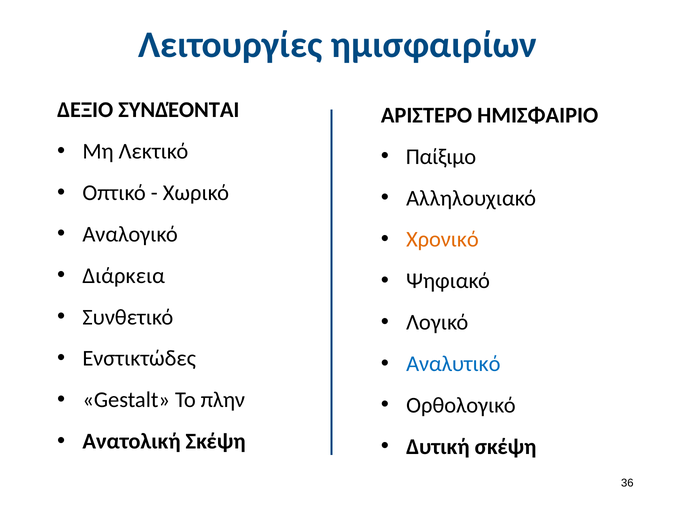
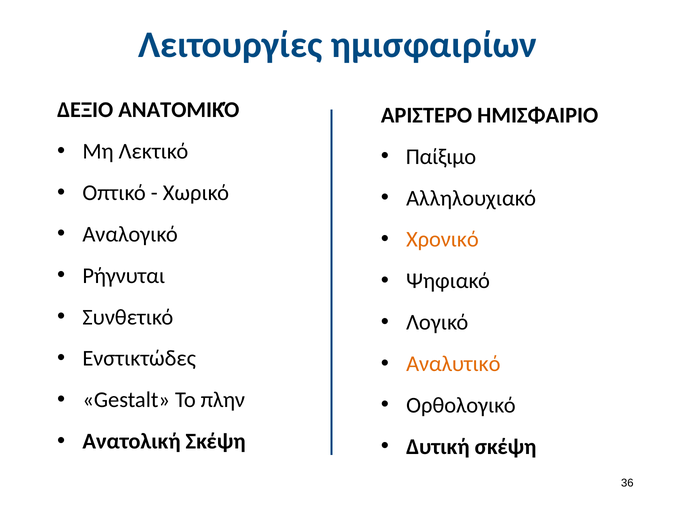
ΣΥΝΔΈΟΝΤΑΙ: ΣΥΝΔΈΟΝΤΑΙ -> ΑΝΑΤΟΜΙΚΌ (179, 110)
Διάρκεια: Διάρκεια -> Ρήγνυται (124, 275)
Αναλυτικό colour: blue -> orange (453, 363)
